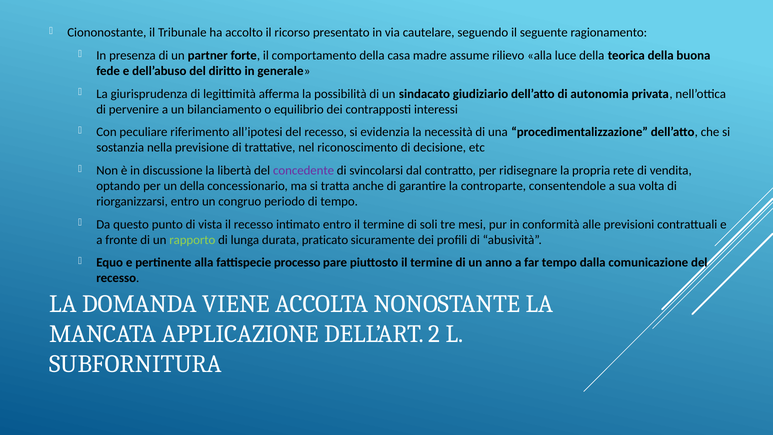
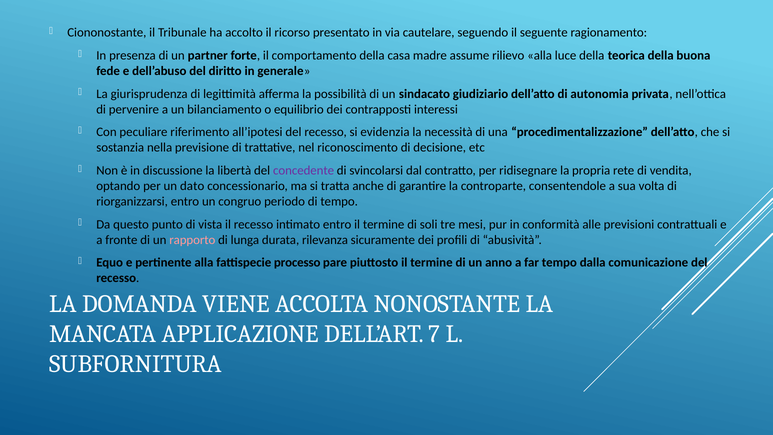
un della: della -> dato (192, 186)
rapporto colour: light green -> pink (192, 240)
praticato: praticato -> rilevanza (325, 240)
2: 2 -> 7 (434, 334)
